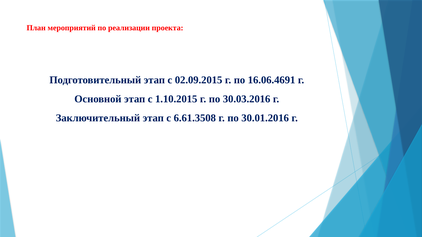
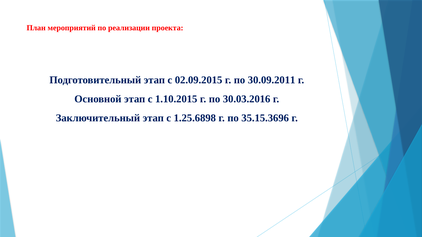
16.06.4691: 16.06.4691 -> 30.09.2011 (272, 80)
6.61.3508: 6.61.3508 -> 1.25.6898 (195, 118)
30.01.2016: 30.01.2016 -> 35.15.3696 (265, 118)
